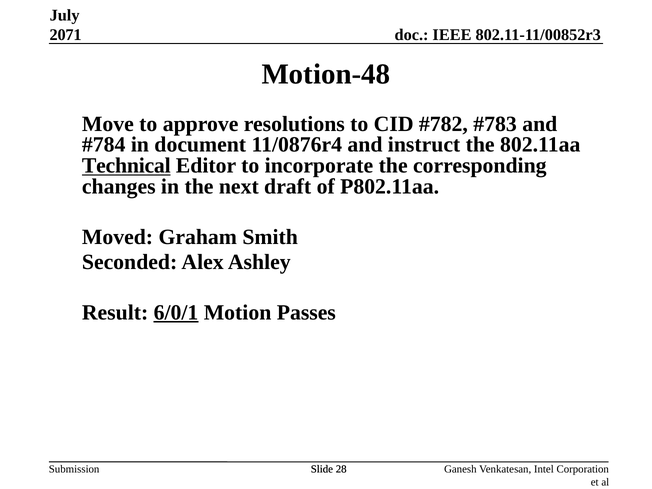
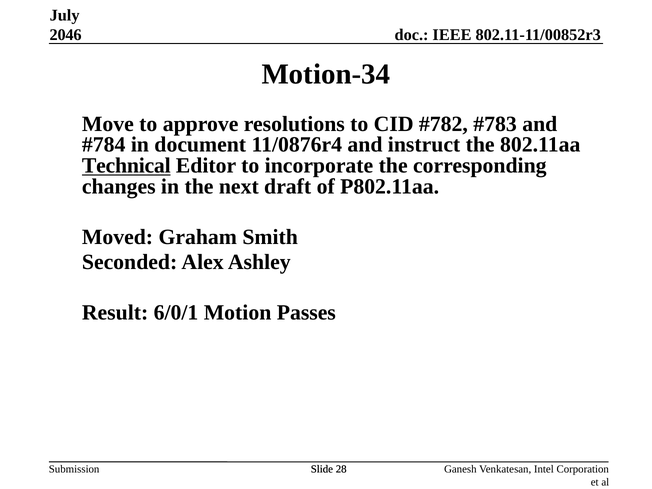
2071: 2071 -> 2046 (66, 35)
Motion-48: Motion-48 -> Motion-34 (326, 74)
6/0/1 underline: present -> none (176, 312)
